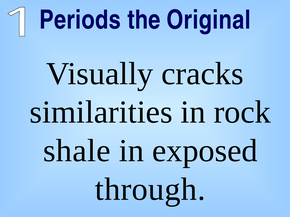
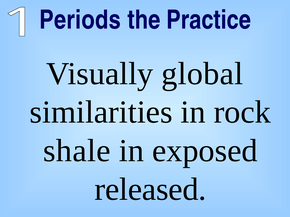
Original: Original -> Practice (209, 20)
cracks: cracks -> global (202, 74)
through: through -> released (150, 190)
